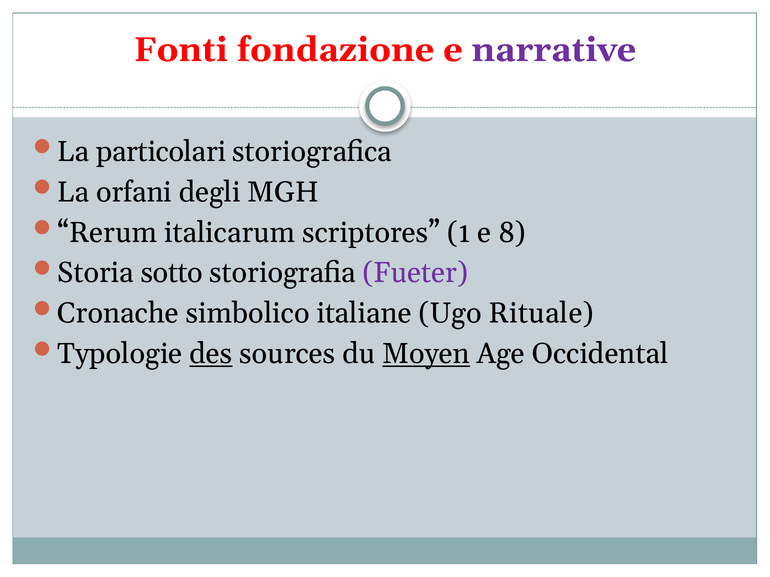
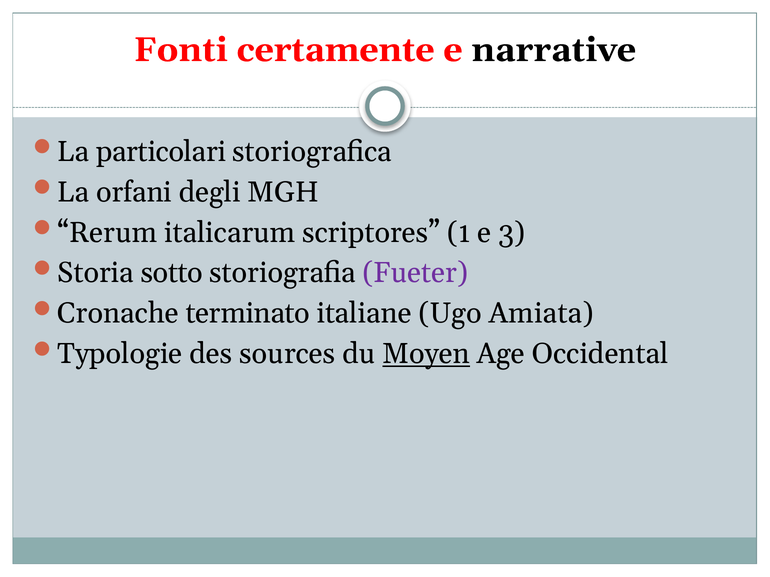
fondazione: fondazione -> certamente (336, 50)
narrative colour: purple -> black (554, 50)
8: 8 -> 3 (512, 233)
simbolico: simbolico -> terminato (248, 314)
Rituale: Rituale -> Amiata (541, 314)
des underline: present -> none (211, 354)
